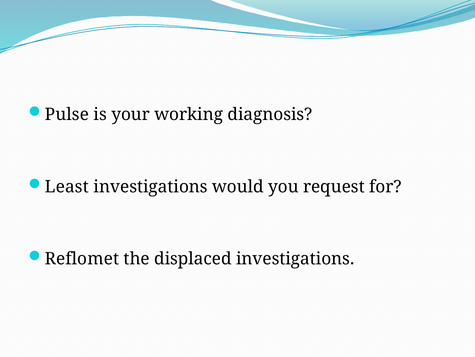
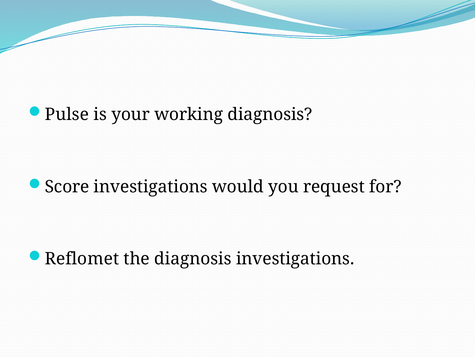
Least: Least -> Score (67, 186)
the displaced: displaced -> diagnosis (193, 258)
